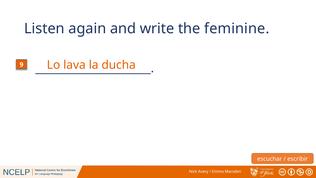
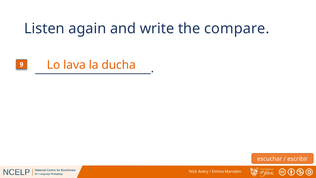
feminine: feminine -> compare (237, 29)
